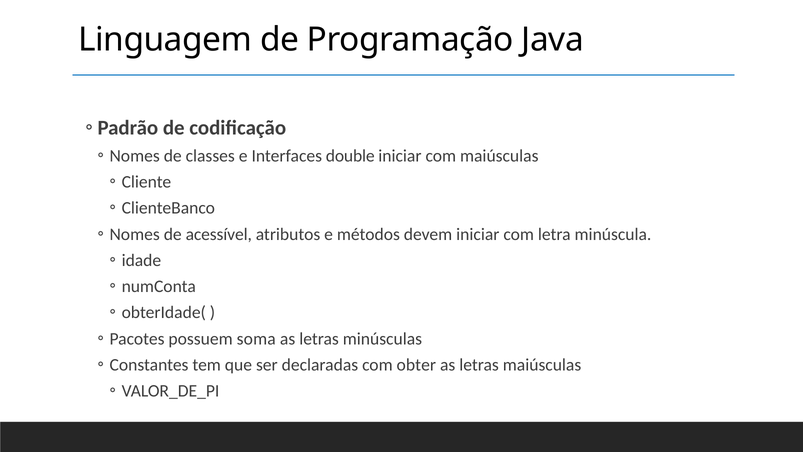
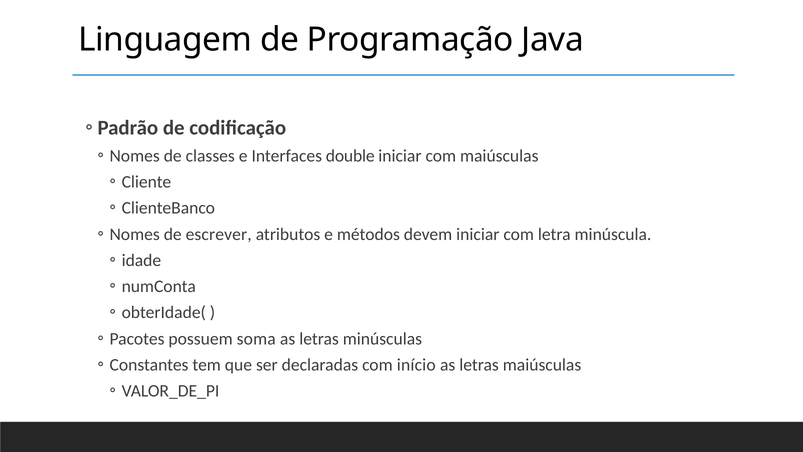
acessível: acessível -> escrever (219, 234)
obter: obter -> início (416, 365)
